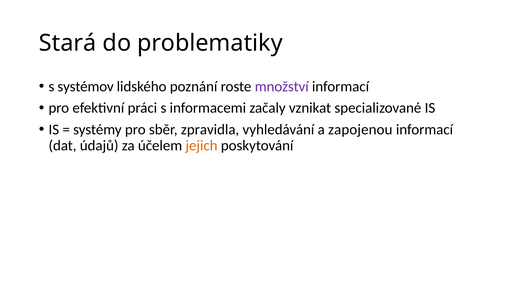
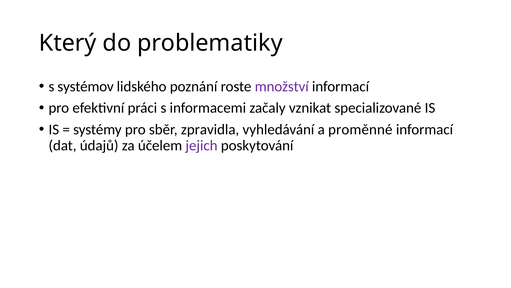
Stará: Stará -> Který (68, 43)
zapojenou: zapojenou -> proměnné (360, 129)
jejich colour: orange -> purple (202, 145)
